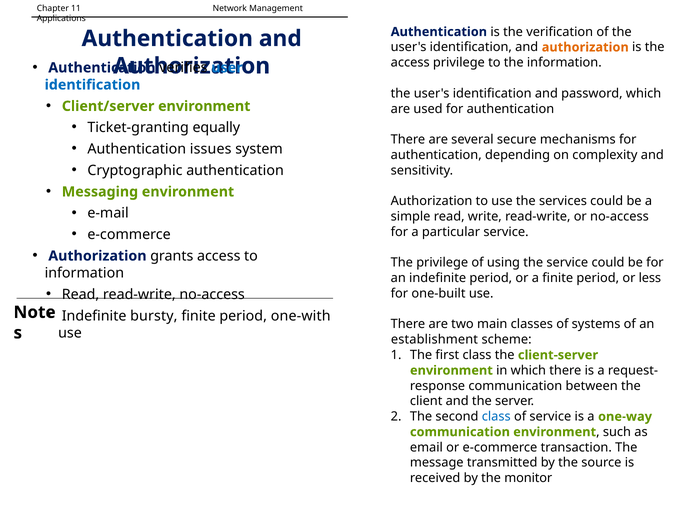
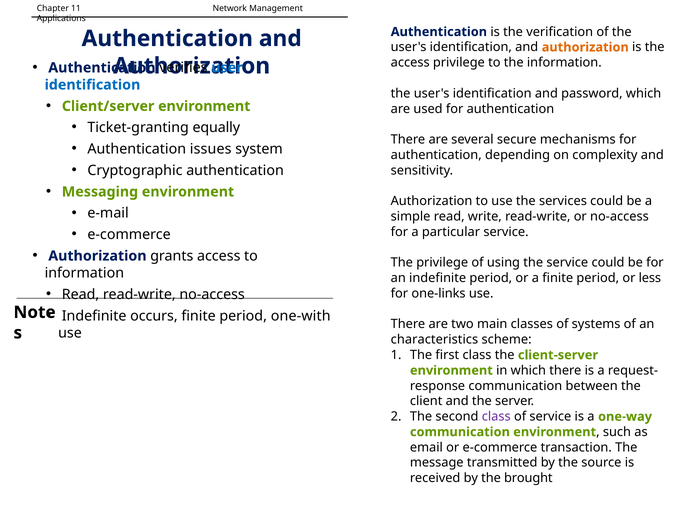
one-built: one-built -> one-links (439, 293)
bursty: bursty -> occurs (154, 315)
establishment: establishment -> characteristics (434, 339)
class colour: blue -> purple (496, 416)
monitor: monitor -> brought (528, 477)
